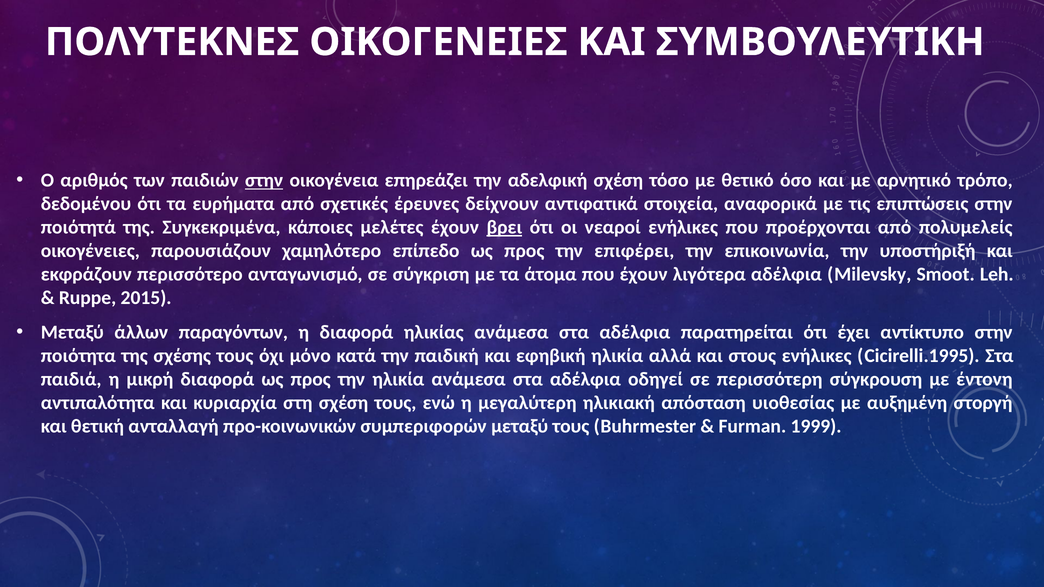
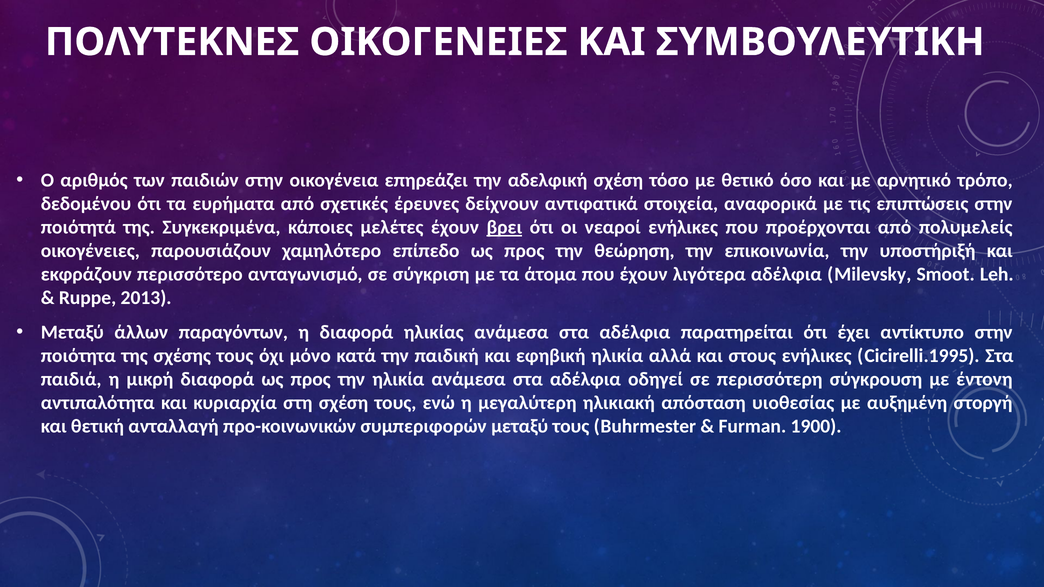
στην underline: present -> none (264, 181)
επιφέρει: επιφέρει -> θεώρηση (634, 251)
2015: 2015 -> 2013 (146, 298)
1999: 1999 -> 1900 (816, 426)
